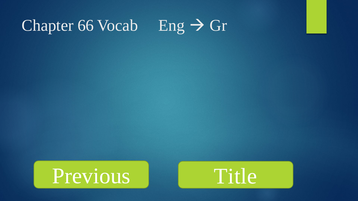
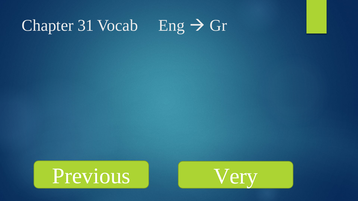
66: 66 -> 31 (86, 26)
Title: Title -> Very (236, 177)
